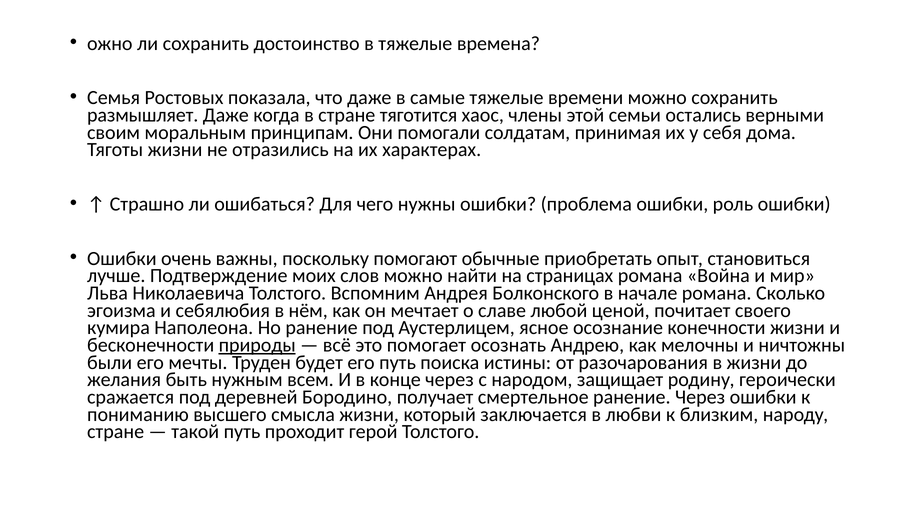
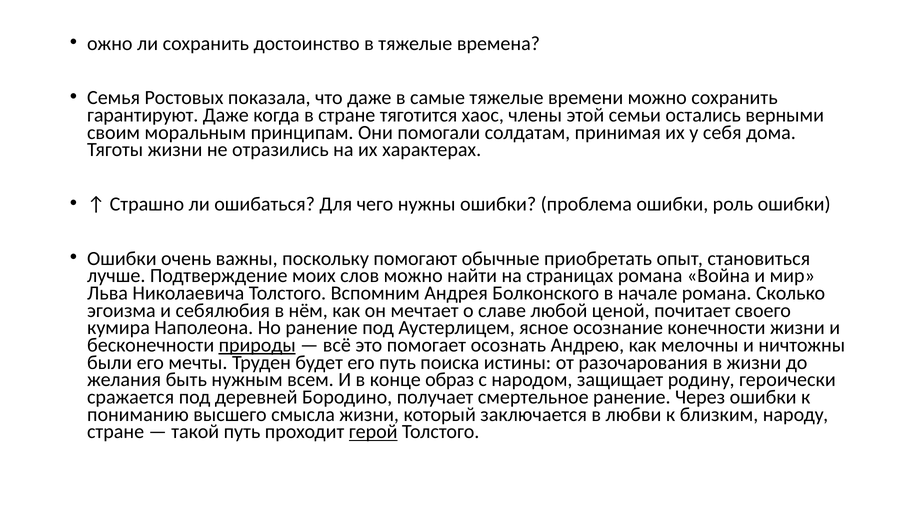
размышляет: размышляет -> гарантируют (143, 115)
конце через: через -> образ (450, 380)
герой underline: none -> present (373, 432)
